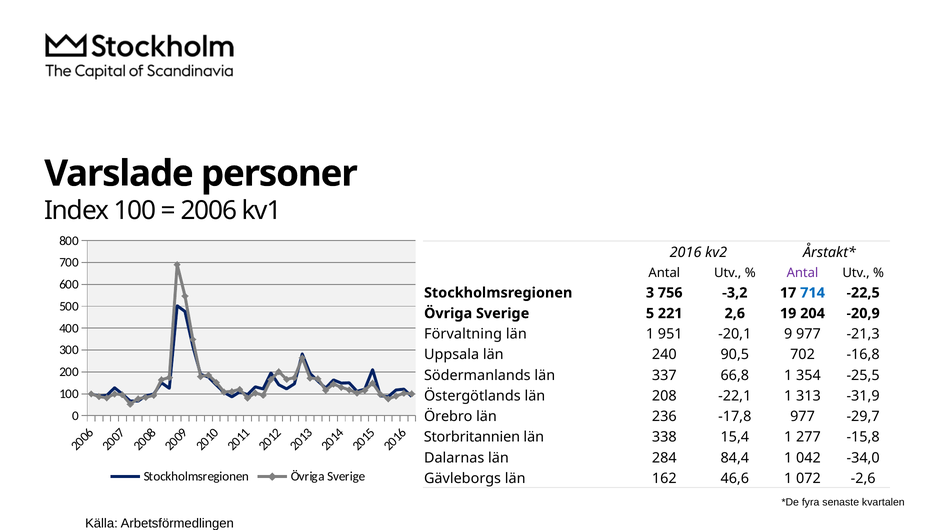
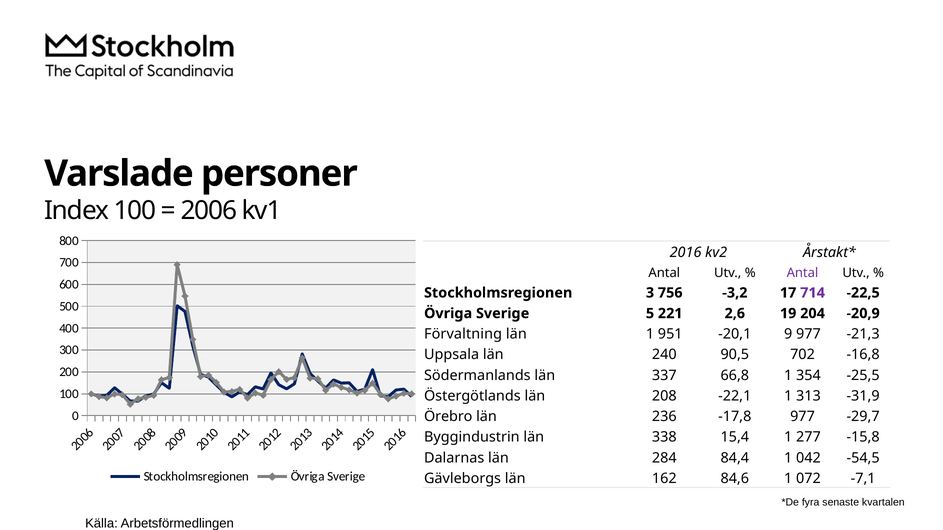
714 colour: blue -> purple (813, 293)
Storbritannien: Storbritannien -> Byggindustrin (472, 438)
-34,0: -34,0 -> -54,5 (863, 458)
46,6: 46,6 -> 84,6 (735, 479)
-2,6: -2,6 -> -7,1 (863, 479)
